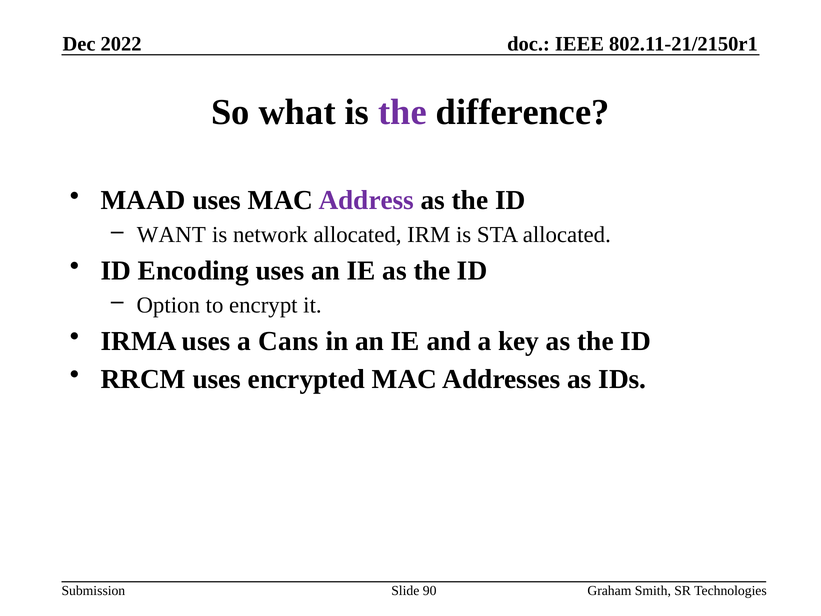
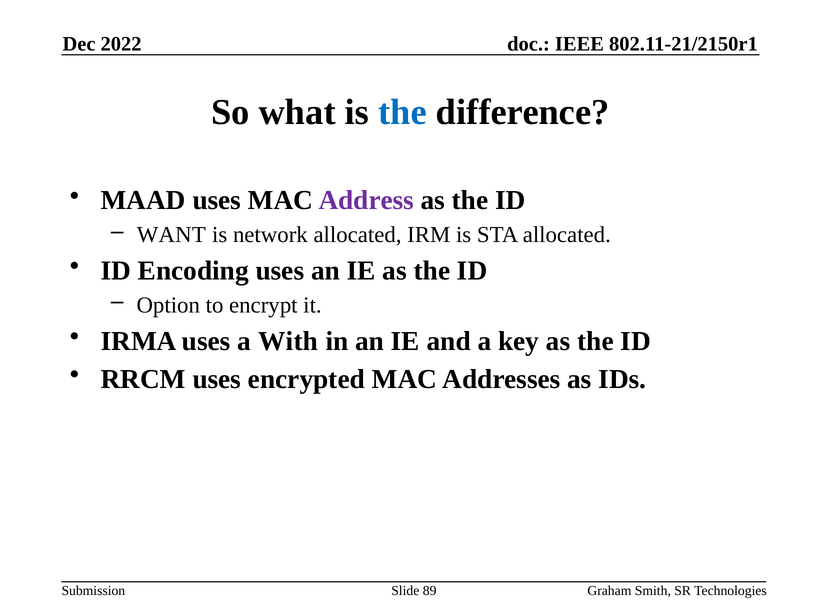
the colour: purple -> blue (403, 112)
Cans: Cans -> With (288, 341)
90: 90 -> 89 (430, 591)
